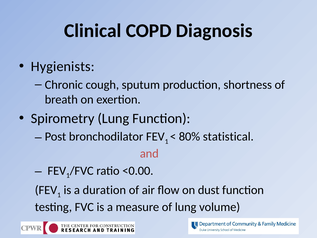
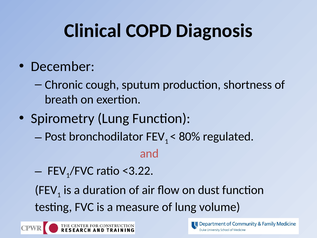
Hygienists: Hygienists -> December (63, 67)
statistical: statistical -> regulated (228, 137)
<0.00: <0.00 -> <3.22 (138, 171)
